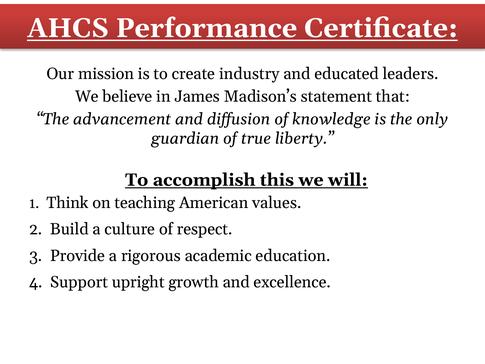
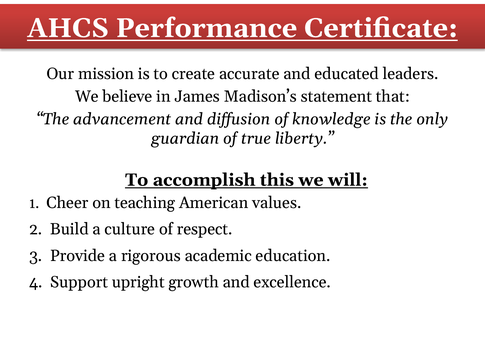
industry: industry -> accurate (249, 74)
Think: Think -> Cheer (67, 203)
